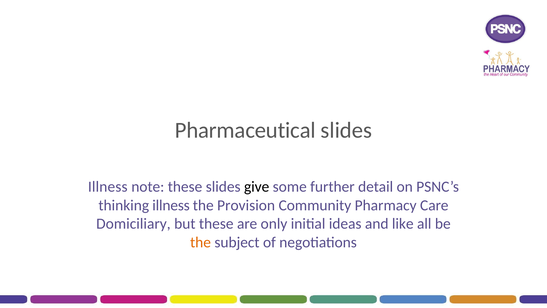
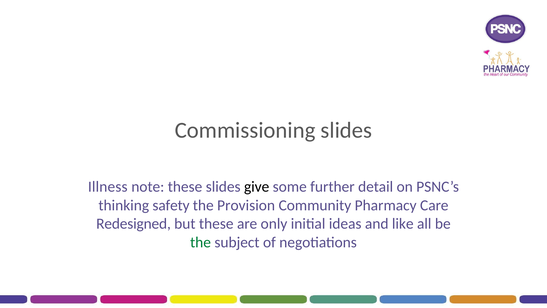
Pharmaceutical: Pharmaceutical -> Commissioning (245, 130)
thinking illness: illness -> safety (171, 205)
Domiciliary: Domiciliary -> Redesigned (134, 224)
the colour: orange -> green (201, 242)
